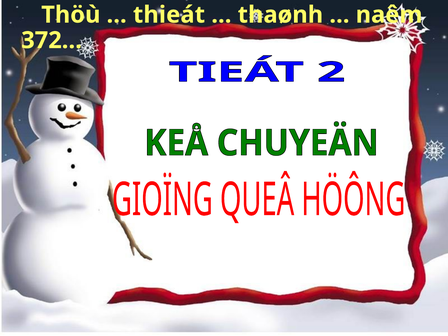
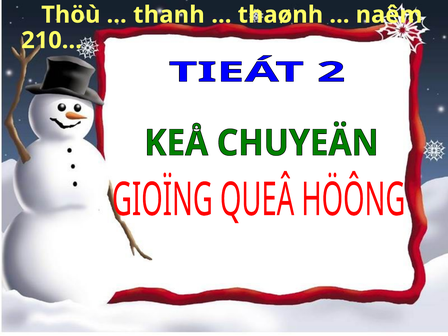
thieát: thieát -> thanh (169, 15)
372…: 372… -> 210… (52, 40)
